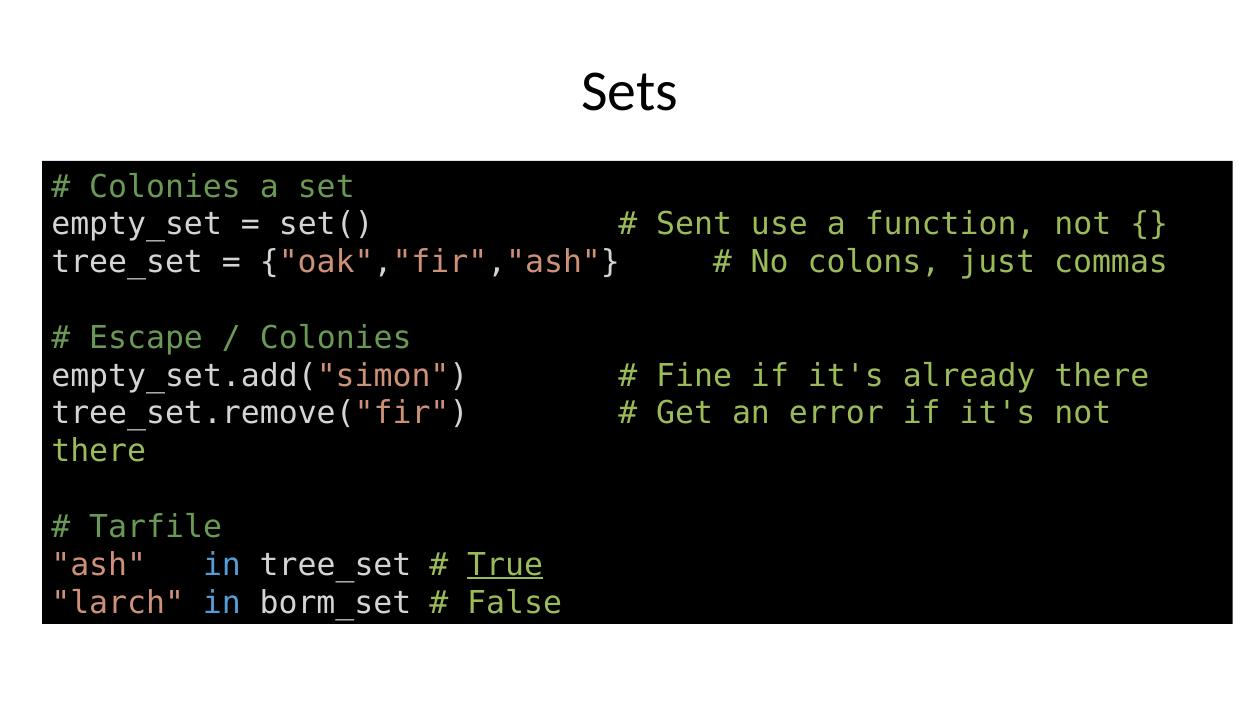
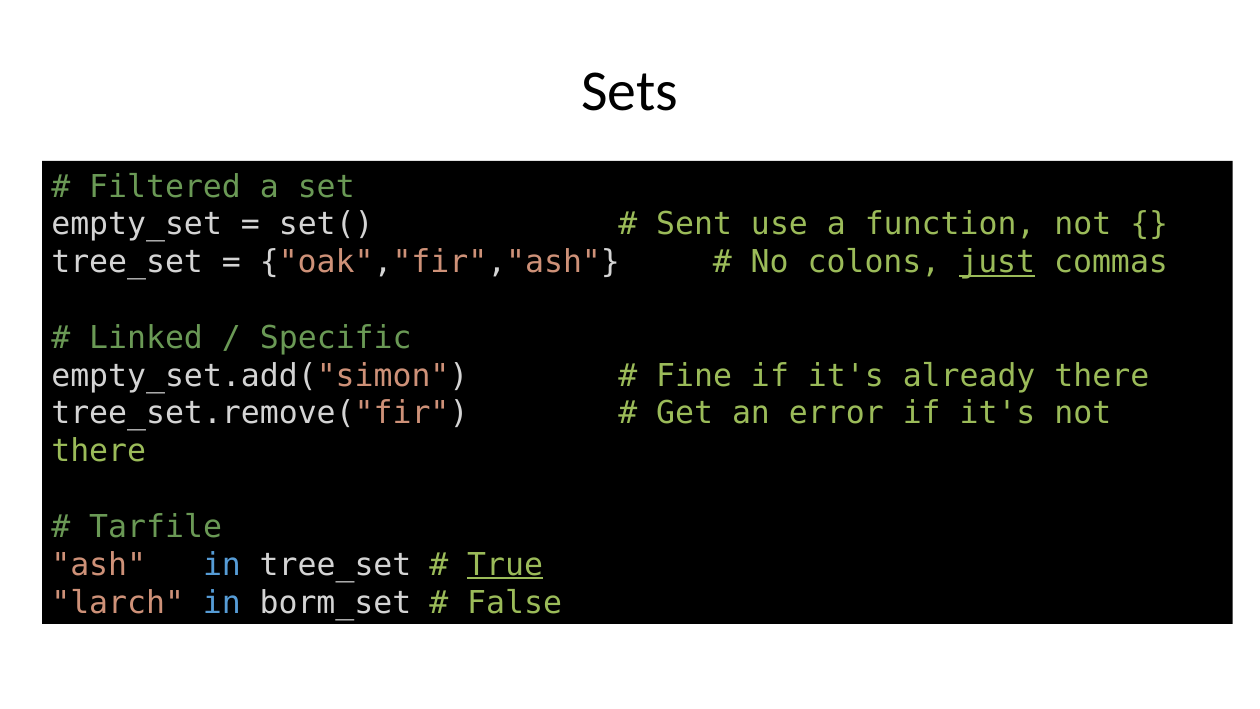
Colonies: Colonies -> Filtered (165, 187)
just underline: none -> present (997, 262)
Escape: Escape -> Linked (146, 338)
Colonies: Colonies -> Specific (336, 338)
